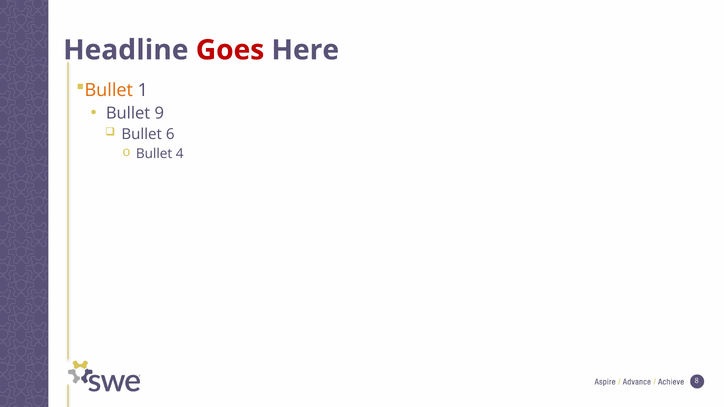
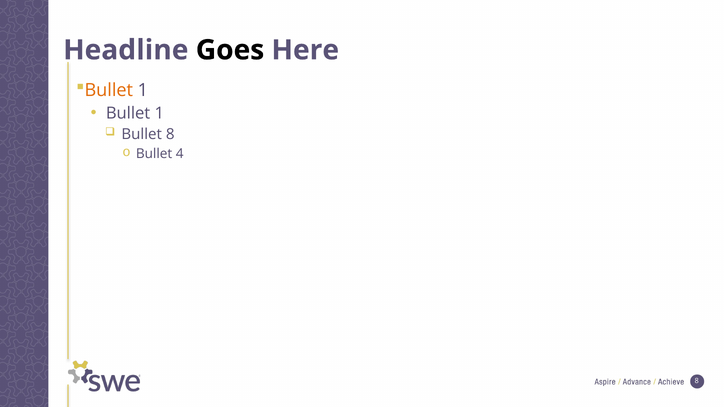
Goes colour: red -> black (230, 50)
9: 9 -> 1 (159, 113)
Bullet 6: 6 -> 8 (170, 134)
